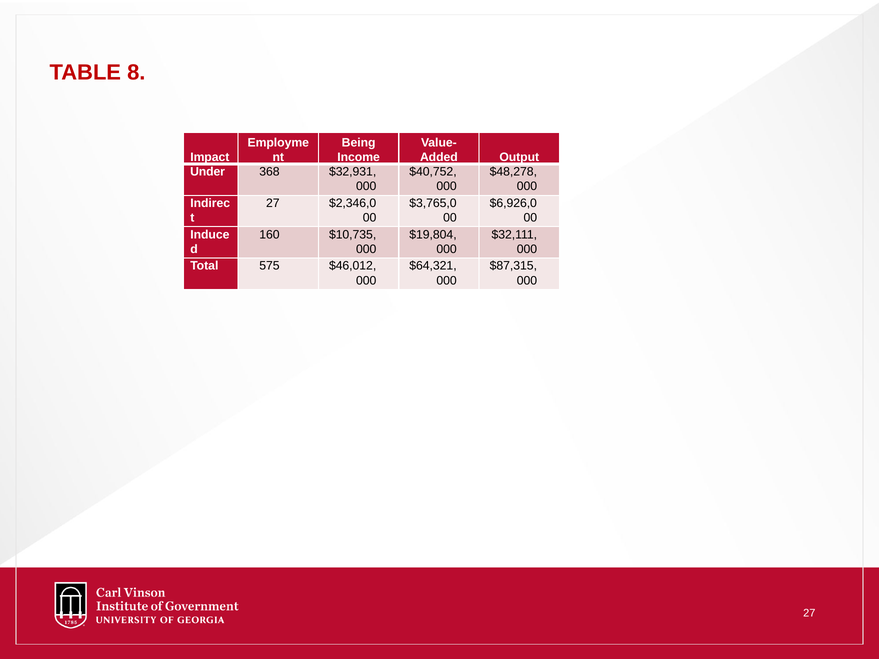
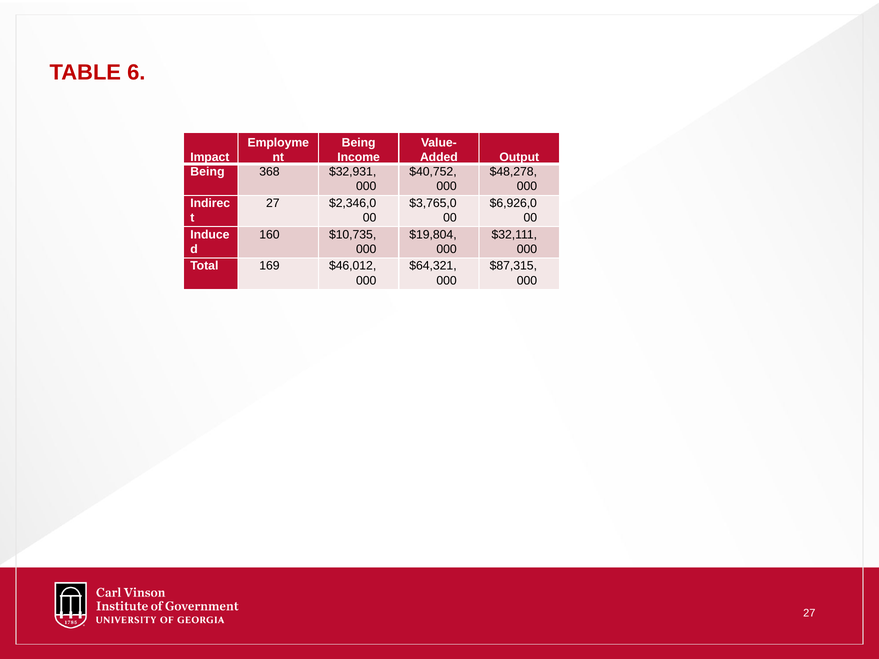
8: 8 -> 6 (136, 73)
Under: Under -> Being (207, 172)
575: 575 -> 169 (269, 266)
